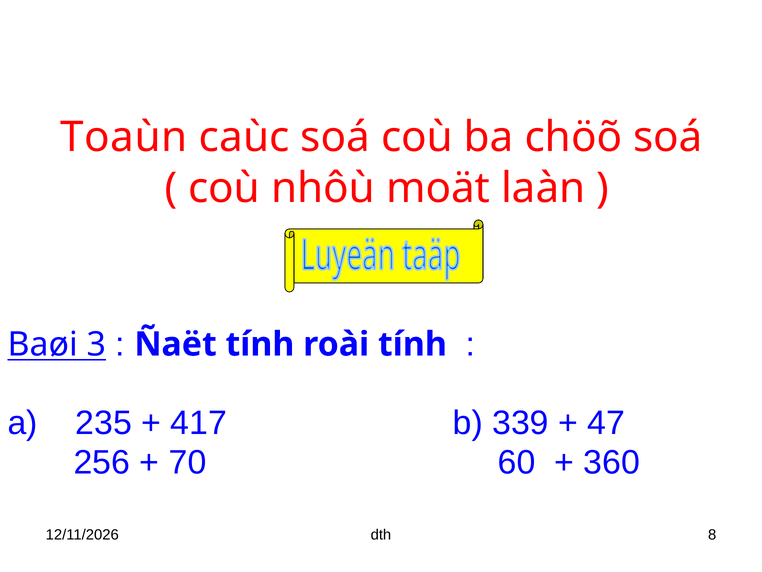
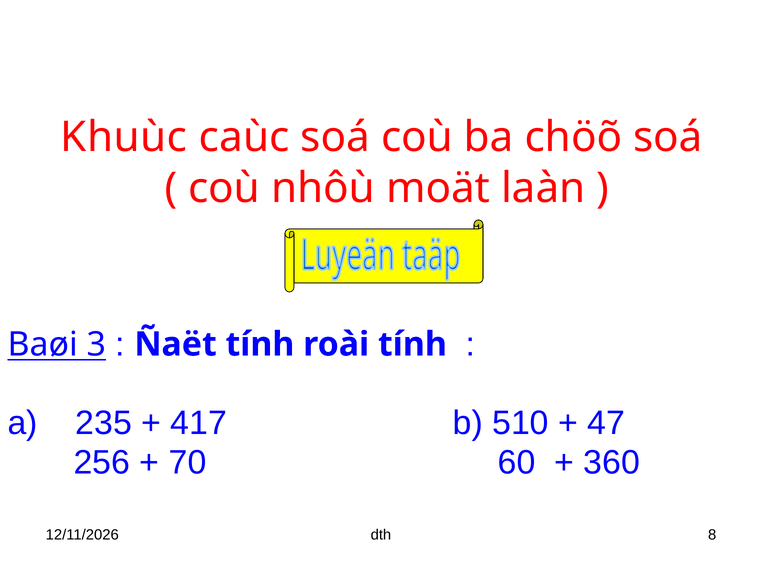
Toaùn: Toaùn -> Khuùc (124, 137)
339: 339 -> 510 (520, 423)
